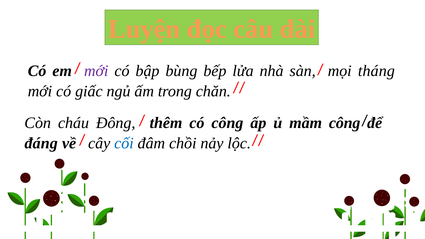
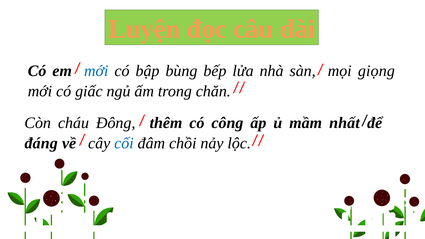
mới colour: purple -> blue (96, 71)
tháng: tháng -> giọng (376, 71)
mầm công: công -> nhất (344, 123)
